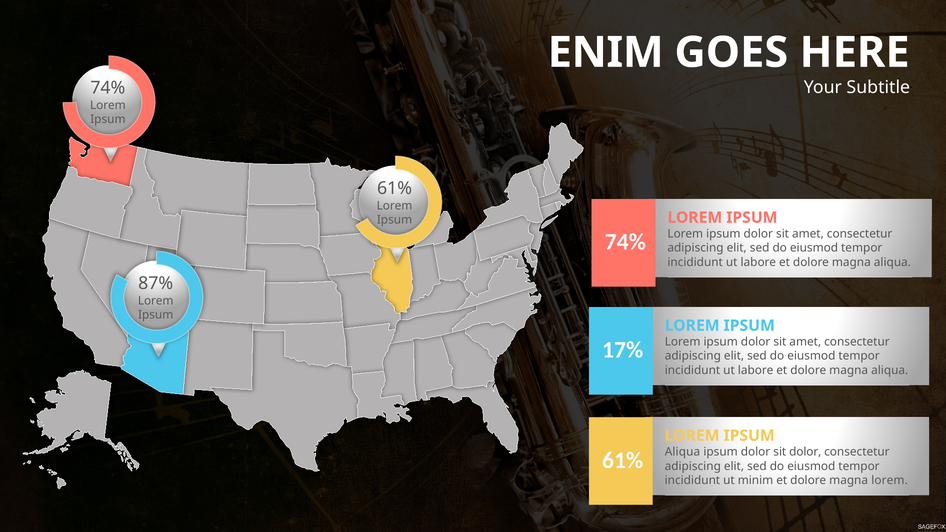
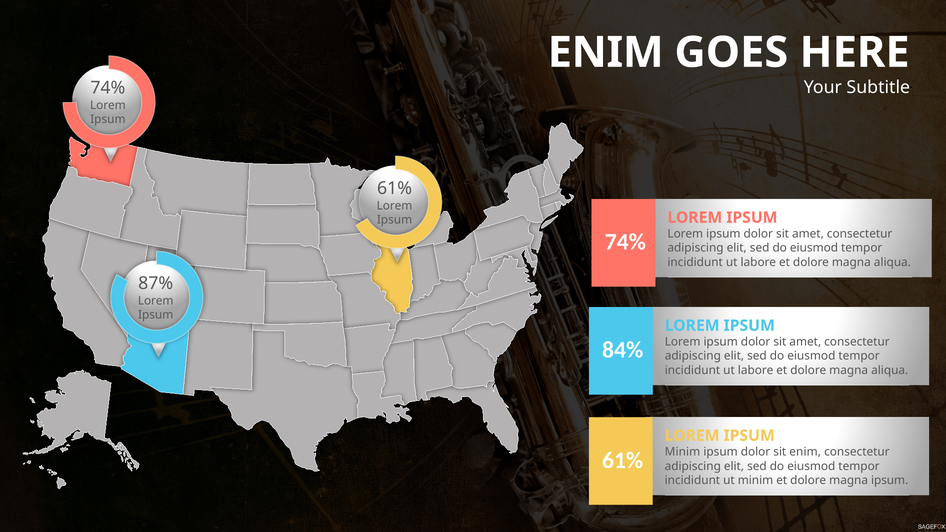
17%: 17% -> 84% (623, 350)
Aliqua: Aliqua -> Minim (683, 452)
sit dolor: dolor -> enim (805, 452)
magna lorem: lorem -> ipsum (890, 480)
